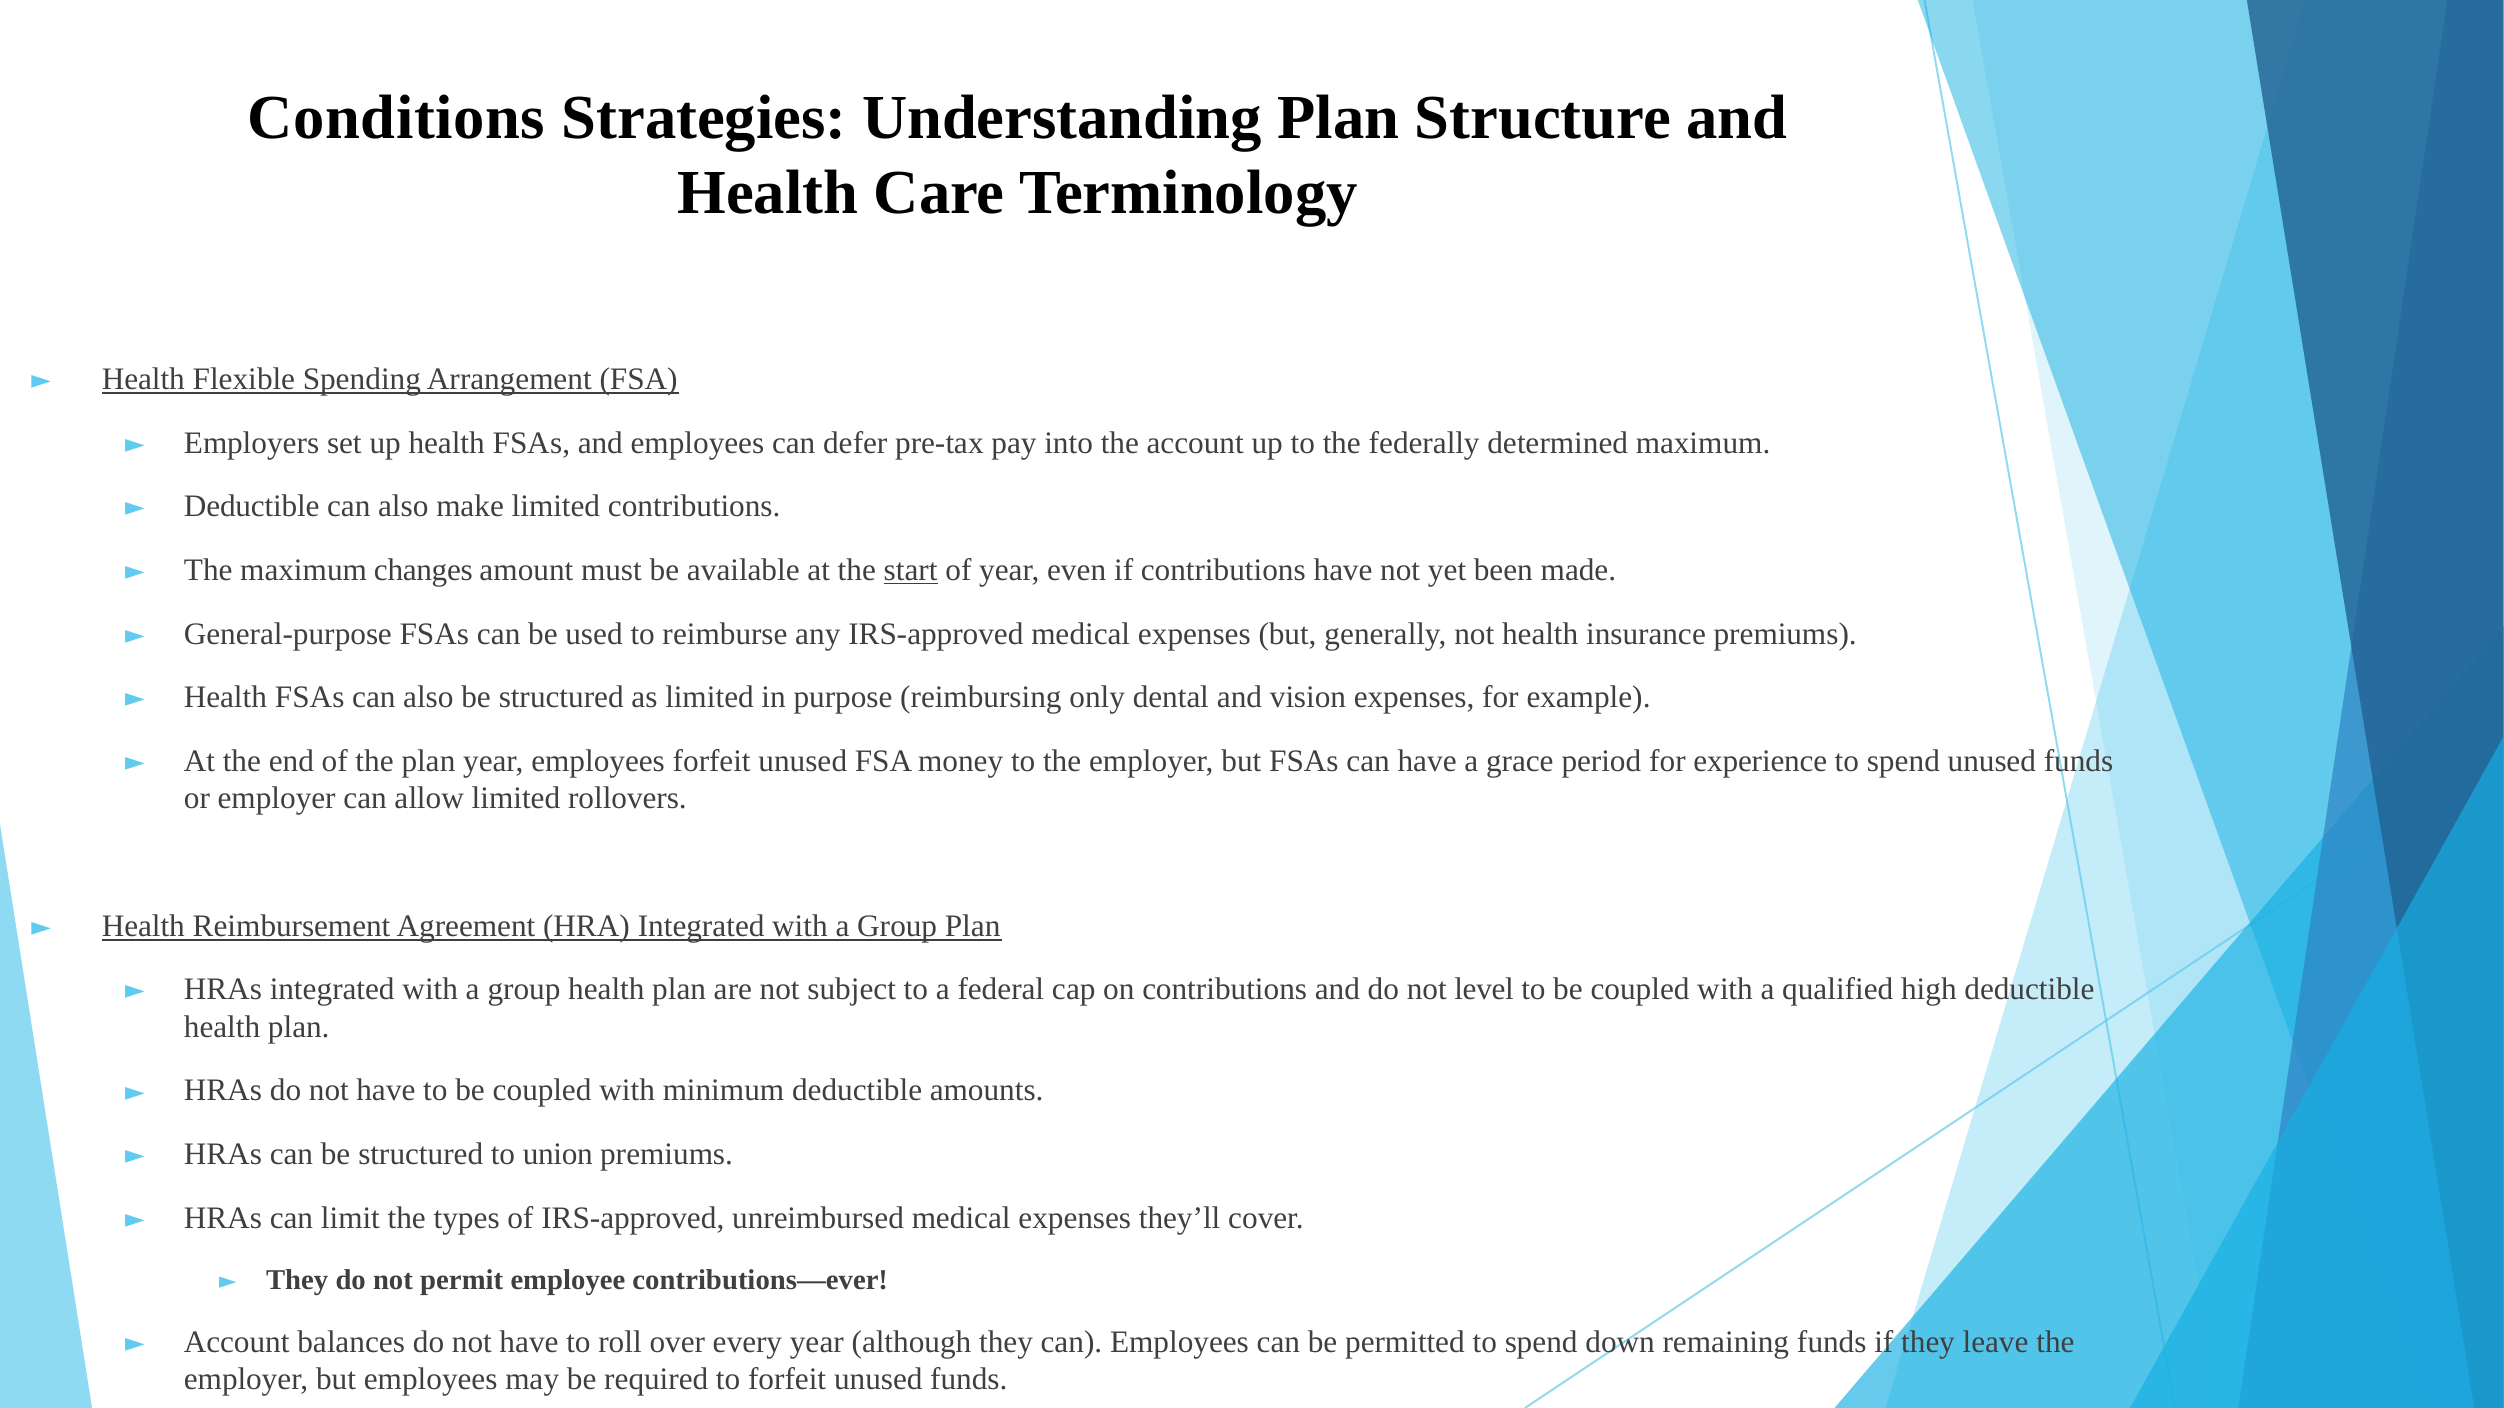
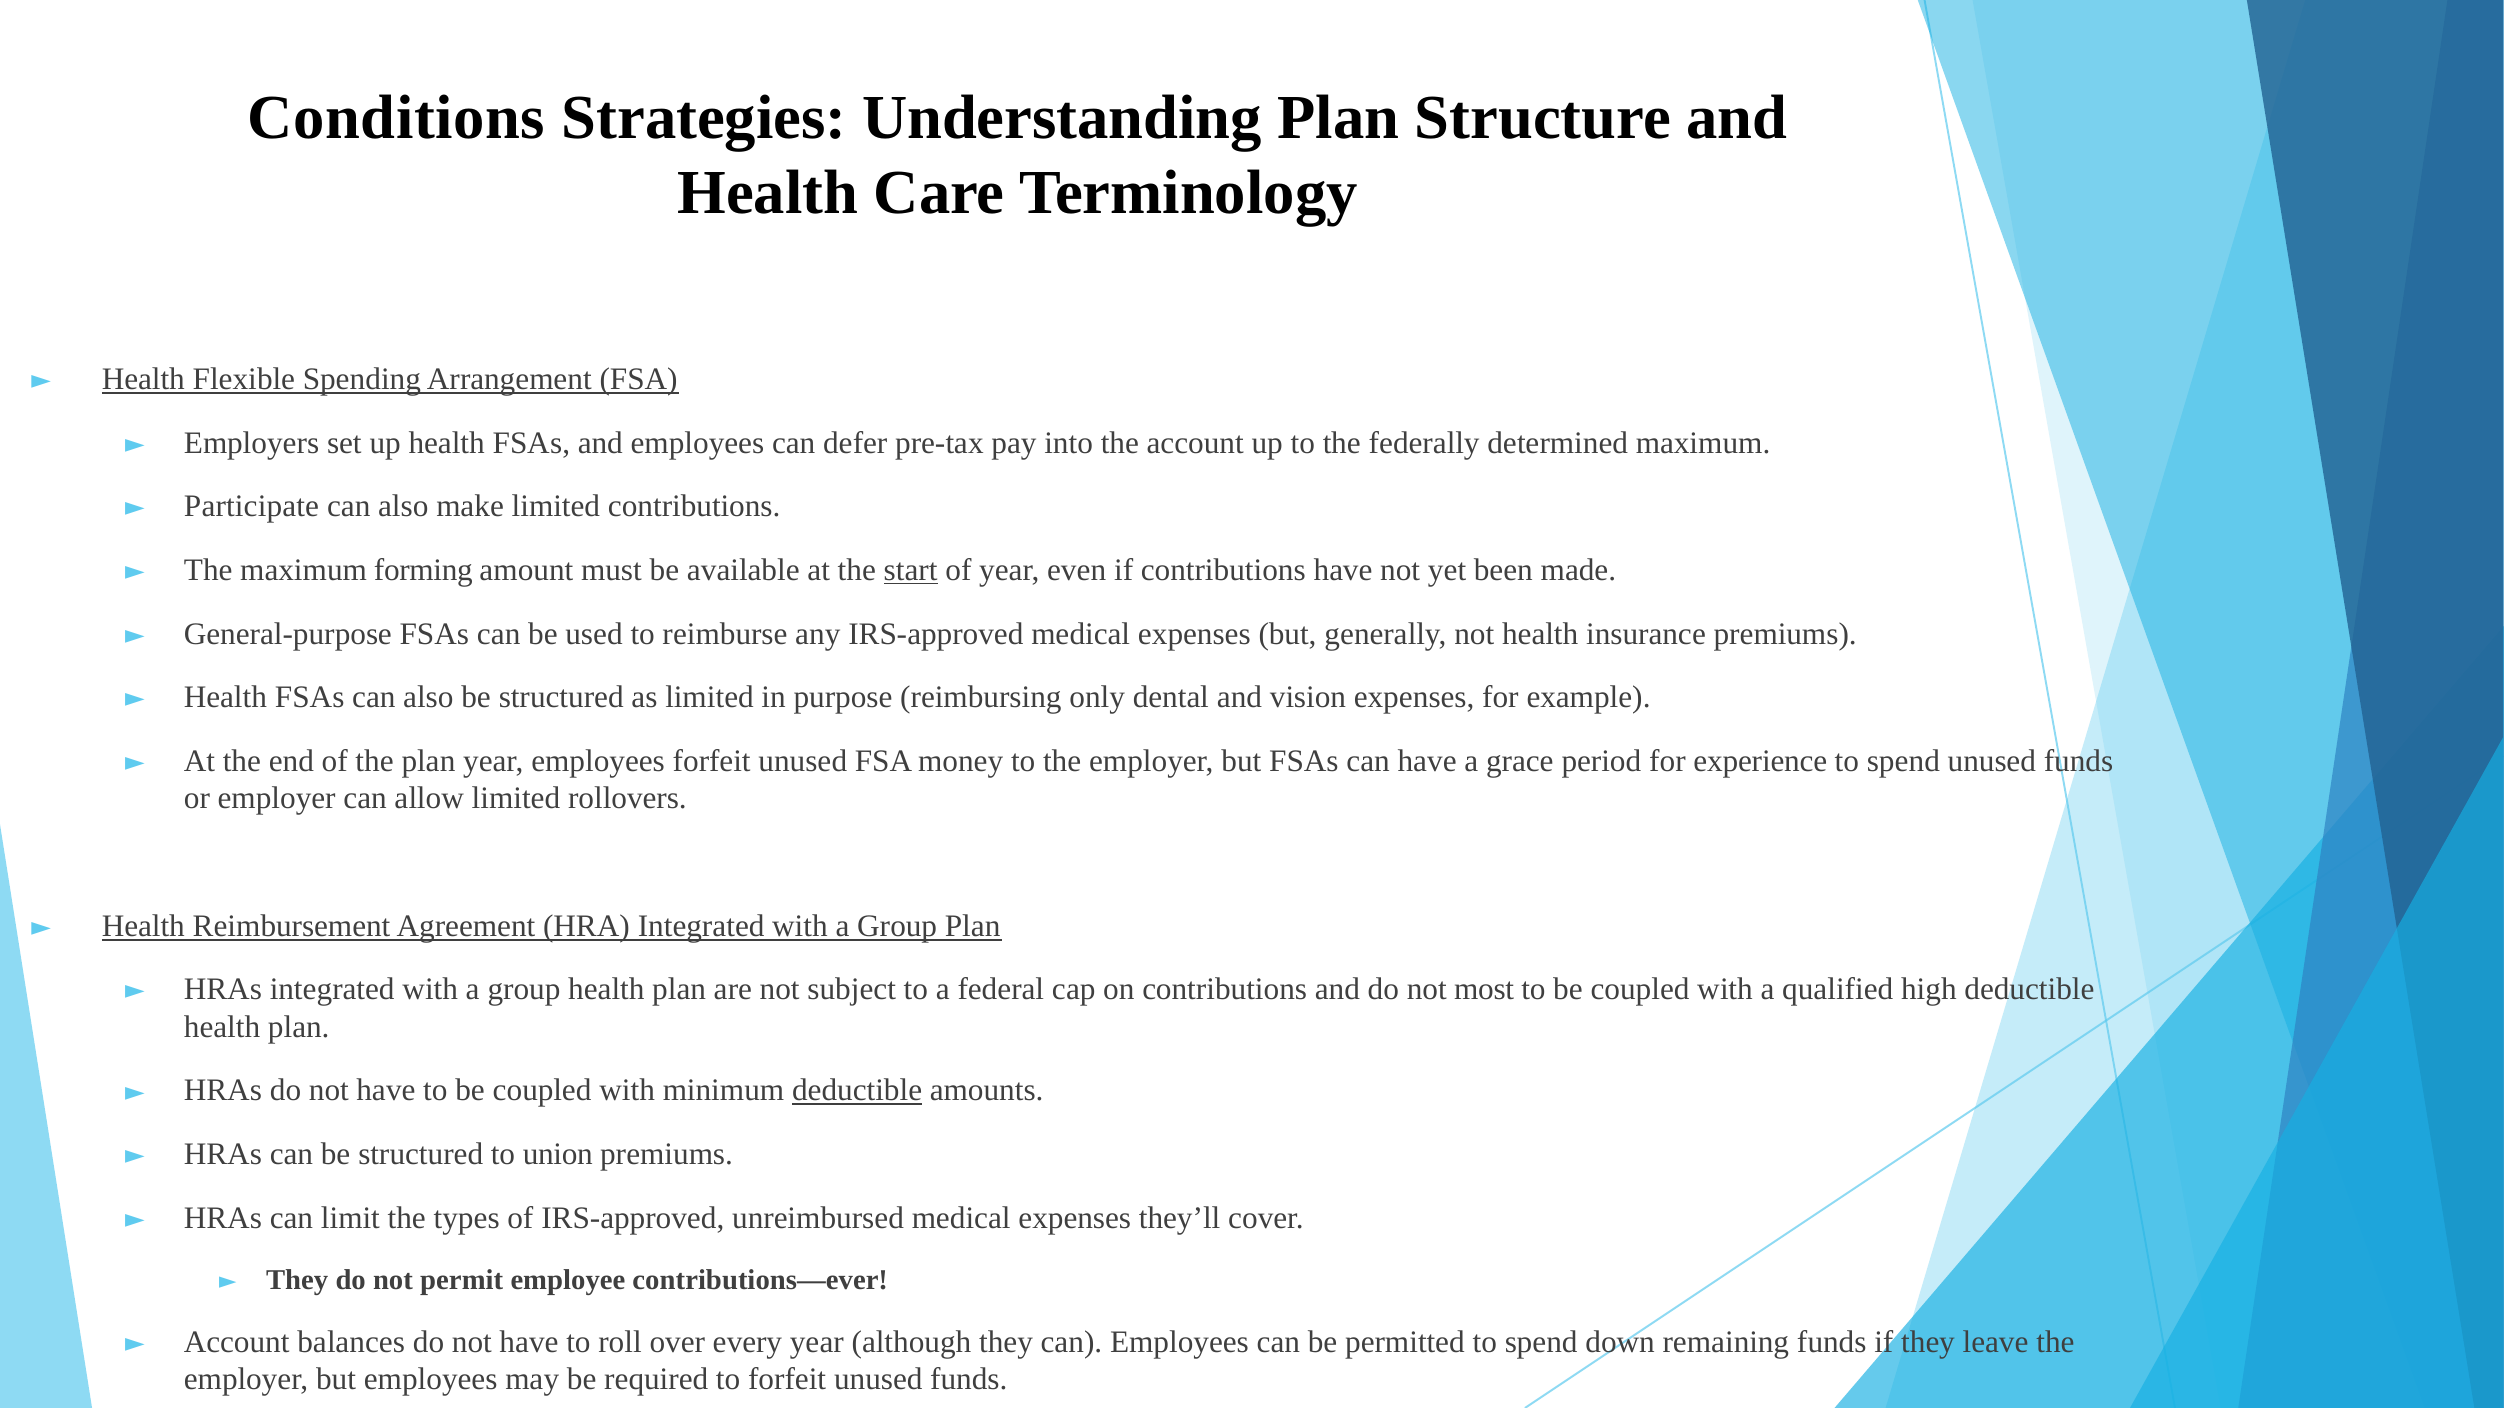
Deductible: Deductible -> Participate (252, 507)
changes: changes -> forming (423, 570)
level: level -> most (1484, 990)
deductible underline: none -> present (857, 1091)
